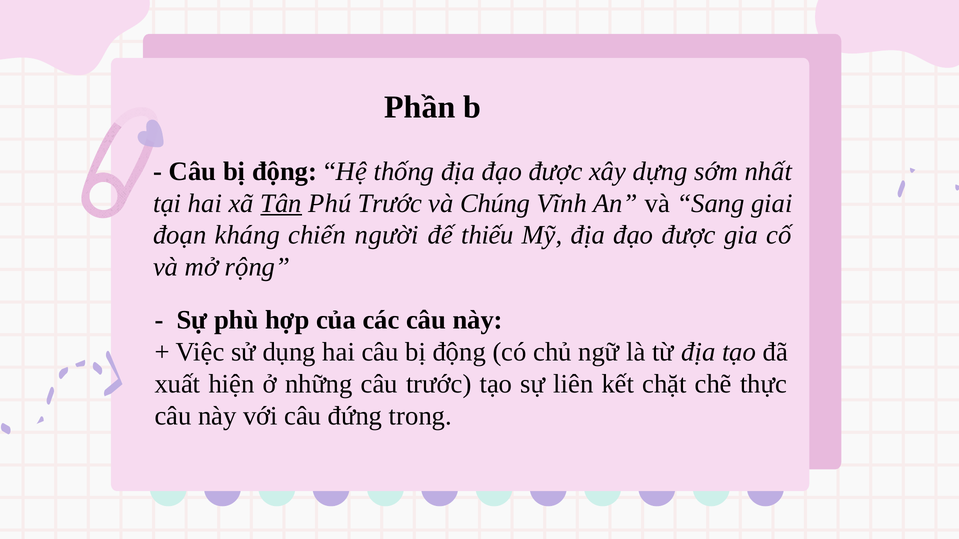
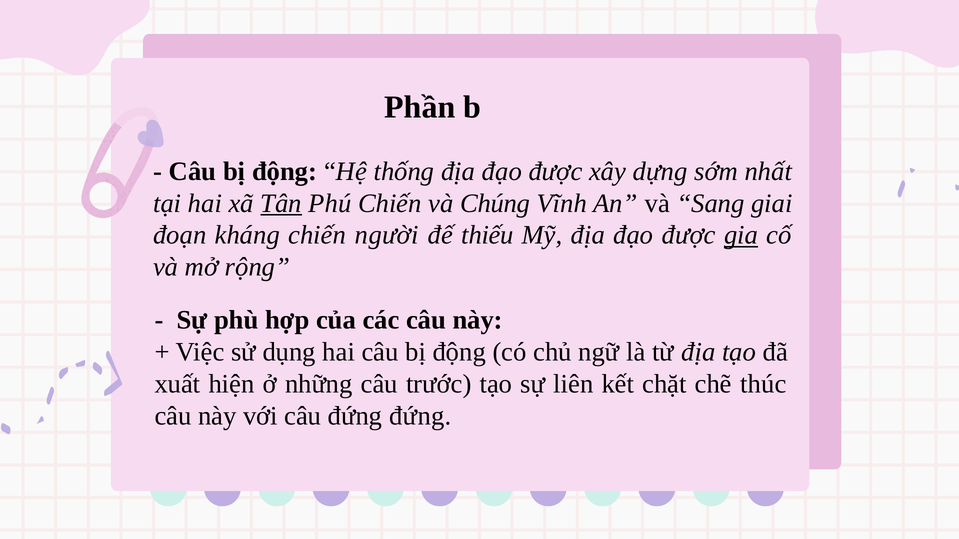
Phú Trước: Trước -> Chiến (390, 203)
gia underline: none -> present (741, 235)
thực: thực -> thúc (763, 384)
đứng trong: trong -> đứng (420, 416)
